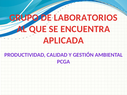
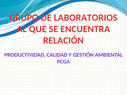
APLICADA: APLICADA -> RELACIÓN (63, 40)
